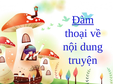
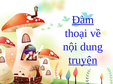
truyện underline: none -> present (83, 61)
